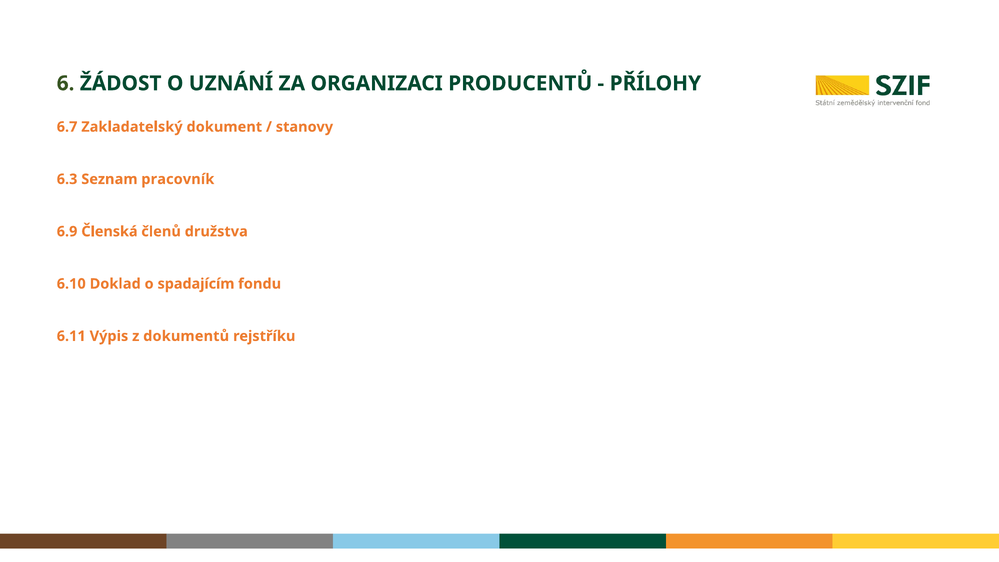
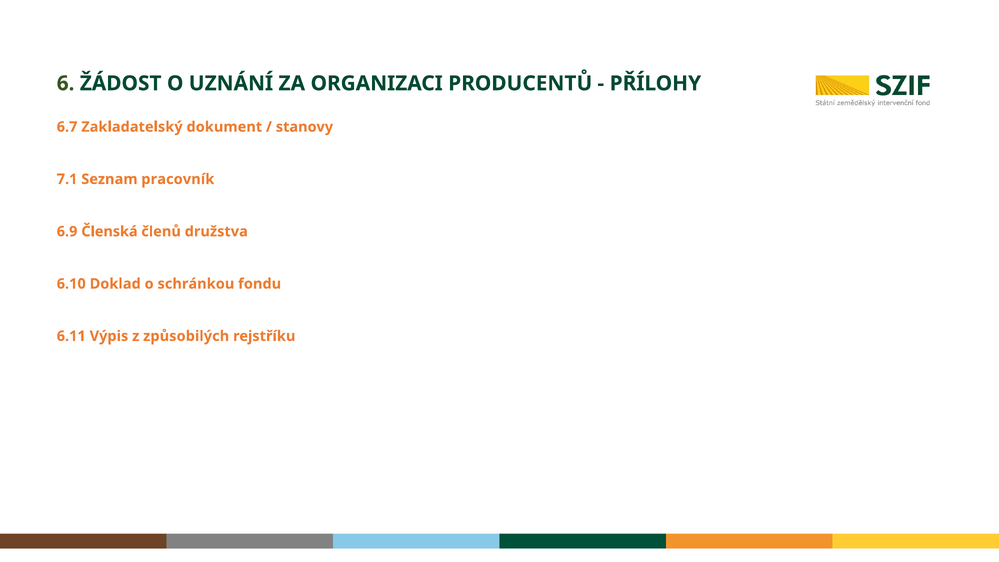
6.3: 6.3 -> 7.1 (67, 179)
spadajícím: spadajícím -> schránkou (196, 284)
dokumentů: dokumentů -> způsobilých (186, 336)
